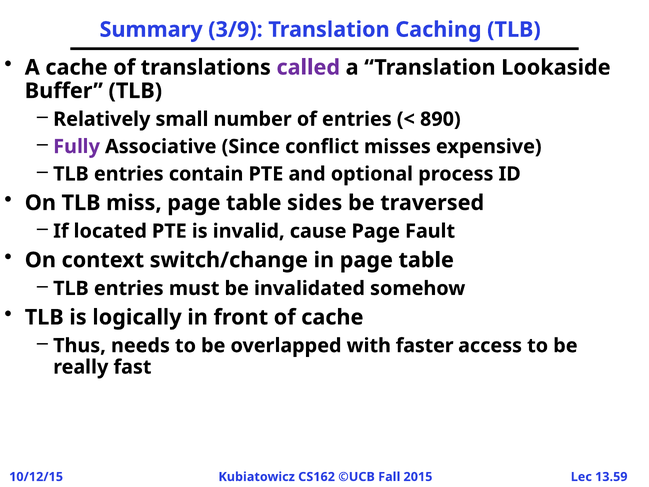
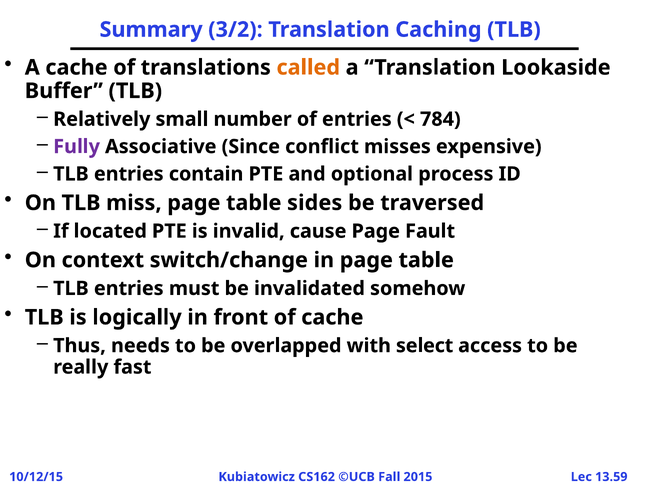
3/9: 3/9 -> 3/2 (235, 30)
called colour: purple -> orange (308, 67)
890: 890 -> 784 (440, 119)
faster: faster -> select (425, 346)
